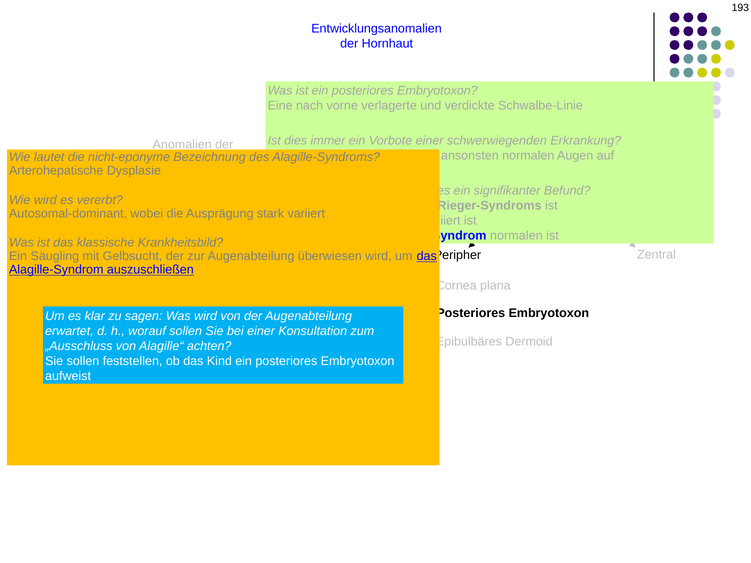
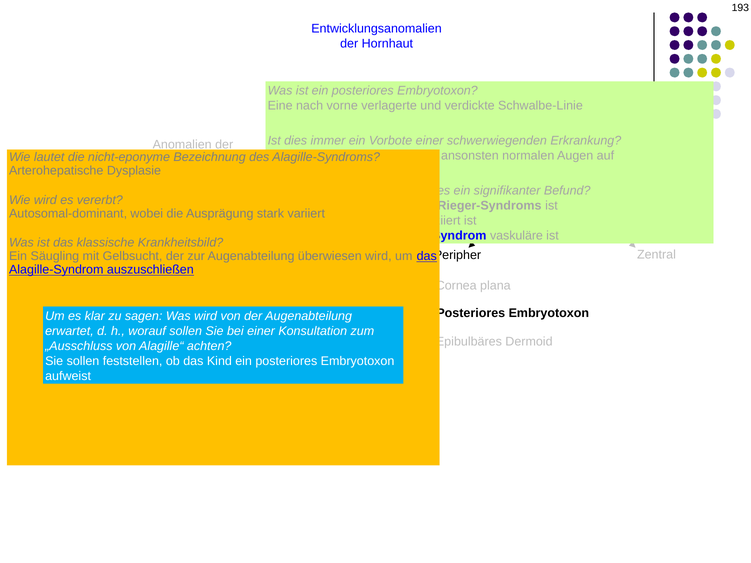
normalen: normalen -> vaskuläre (516, 236)
